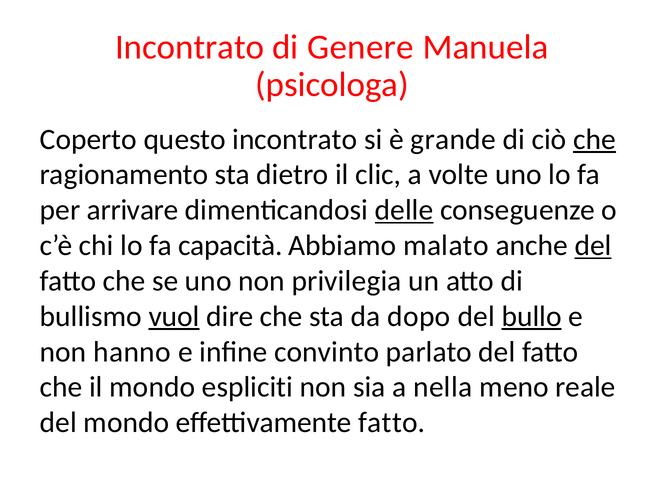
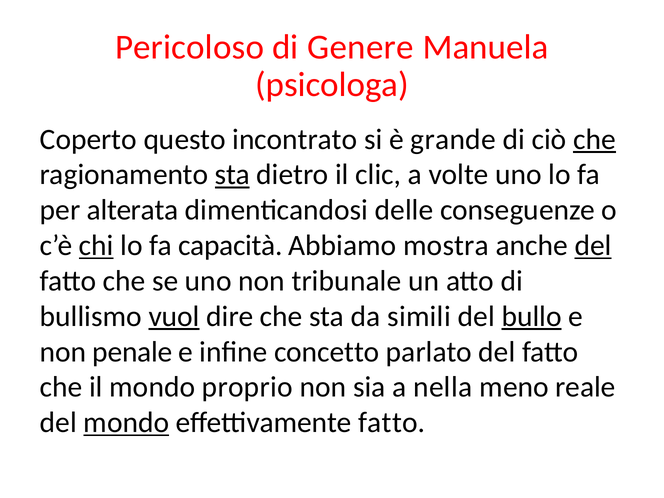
Incontrato: Incontrato -> Pericoloso (190, 47)
sta underline: none -> present (232, 175)
arrivare: arrivare -> alterata (133, 210)
delle underline: present -> none (404, 210)
chi underline: none -> present (96, 246)
malato: malato -> mostra (446, 246)
privilegia: privilegia -> tribunale (347, 281)
dopo: dopo -> simili (419, 316)
hanno: hanno -> penale (132, 352)
convinto: convinto -> concetto (327, 352)
espliciti: espliciti -> proprio (247, 387)
mondo underline: none -> present (126, 423)
